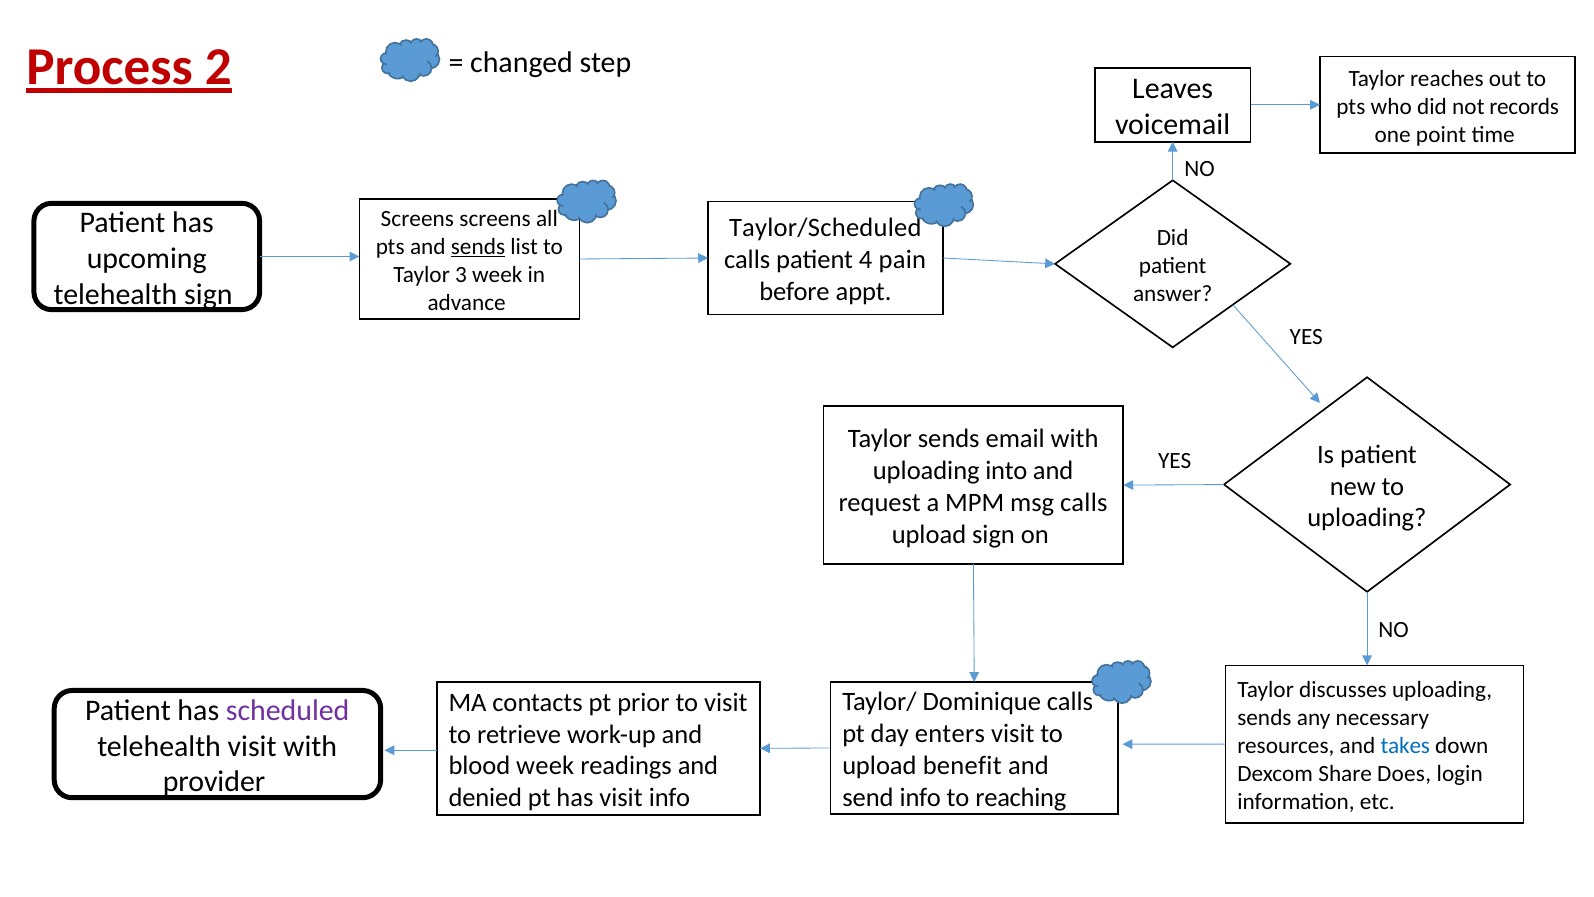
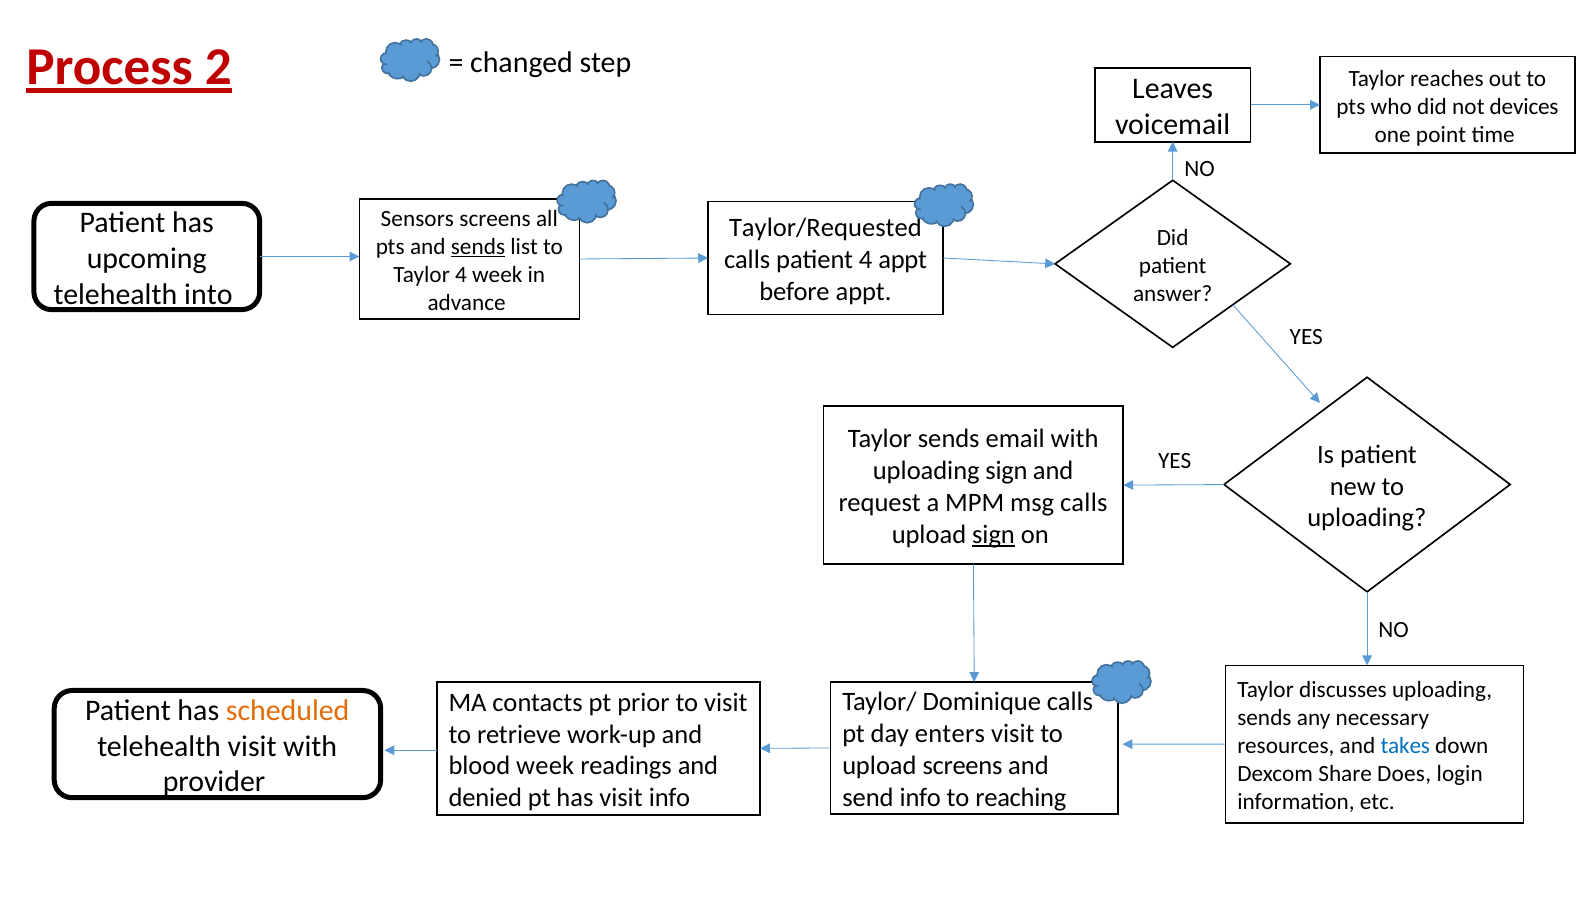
records: records -> devices (1524, 106)
Screens: Screens -> Sensors (417, 219)
Taylor/Scheduled: Taylor/Scheduled -> Taylor/Requested (825, 228)
4 pain: pain -> appt (903, 260)
Taylor 3: 3 -> 4 (461, 274)
telehealth sign: sign -> into (208, 294)
uploading into: into -> sign (1006, 471)
sign underline: none -> present (994, 535)
scheduled colour: purple -> orange (288, 710)
upload benefit: benefit -> screens (962, 765)
